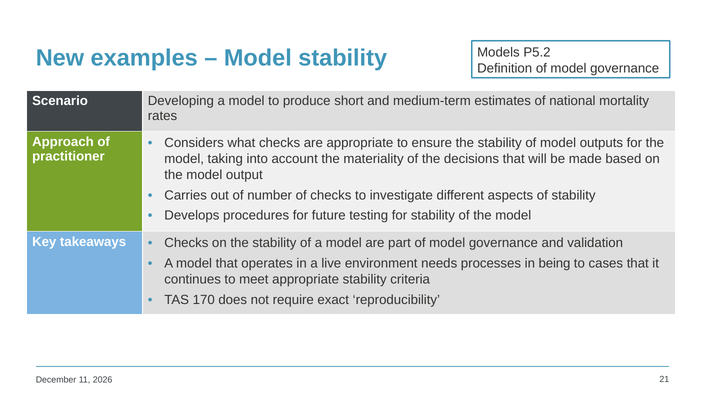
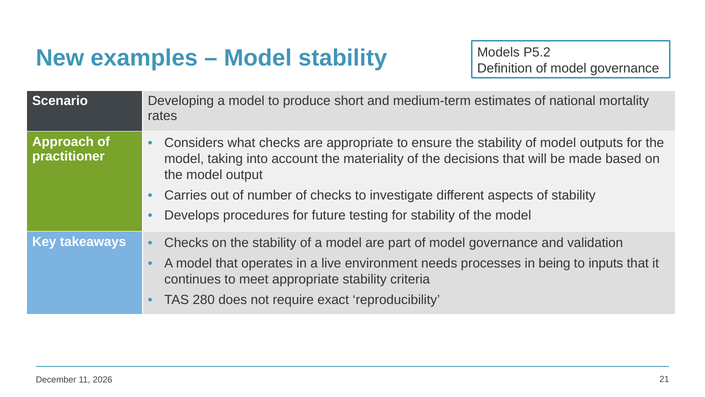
cases: cases -> inputs (606, 263)
170: 170 -> 280 (204, 299)
